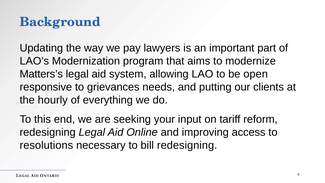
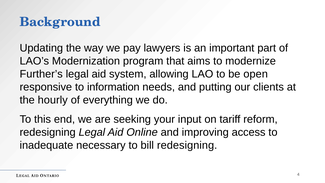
Matters’s: Matters’s -> Further’s (41, 74)
grievances: grievances -> information (113, 87)
resolutions: resolutions -> inadequate (46, 145)
